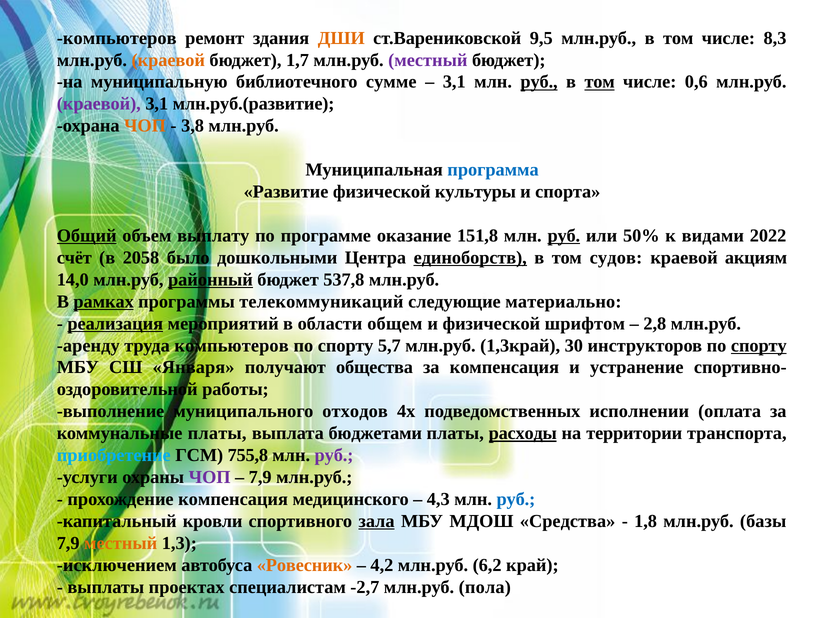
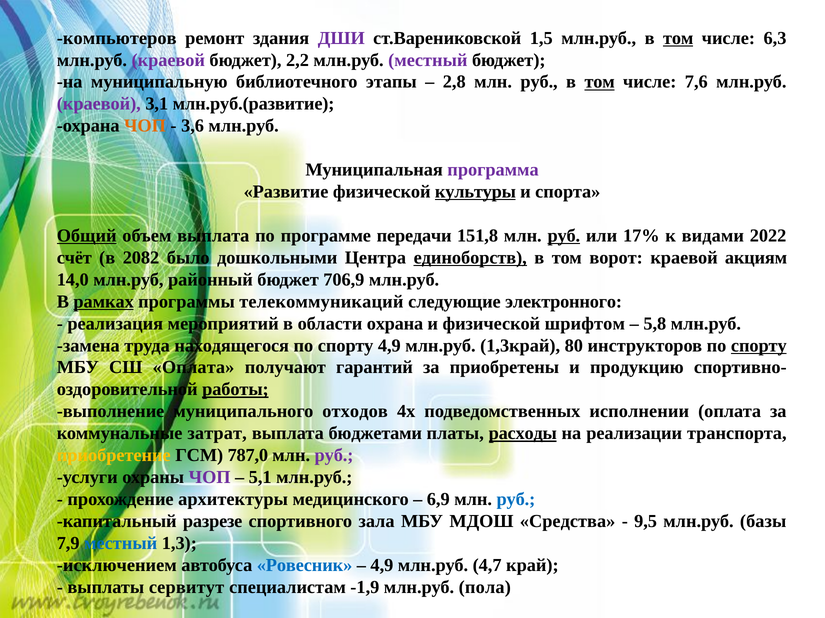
ДШИ colour: orange -> purple (341, 38)
9,5: 9,5 -> 1,5 (541, 38)
том underline: none -> present (678, 38)
8,3: 8,3 -> 6,3 (775, 38)
краевой colour: orange -> purple (168, 60)
1,7: 1,7 -> 2,2 (298, 60)
сумме: сумме -> этапы (391, 82)
3,1: 3,1 -> 2,8 (454, 82)
руб underline: present -> none (539, 82)
0,6: 0,6 -> 7,6 (696, 82)
3,8: 3,8 -> 3,6 (193, 126)
программа colour: blue -> purple (493, 170)
культуры underline: none -> present (475, 192)
объем выплату: выплату -> выплата (213, 236)
оказание: оказание -> передачи (414, 236)
50%: 50% -> 17% (641, 236)
2058: 2058 -> 2082 (141, 258)
судов: судов -> ворот (616, 258)
районный underline: present -> none (210, 280)
537,8: 537,8 -> 706,9 (344, 280)
материально: материально -> электронного (564, 302)
реализация underline: present -> none (115, 324)
области общем: общем -> охрана (395, 324)
2,8: 2,8 -> 5,8 (655, 324)
аренду: аренду -> замена (88, 346)
труда компьютеров: компьютеров -> находящегося (232, 346)
спорту 5,7: 5,7 -> 4,9 (389, 346)
30: 30 -> 80 (574, 346)
СШ Января: Января -> Оплата (194, 368)
общества: общества -> гарантий (374, 368)
за компенсация: компенсация -> приобретены (504, 368)
устранение: устранение -> продукцию (637, 368)
работы underline: none -> present (235, 390)
коммунальные платы: платы -> затрат (217, 434)
территории: территории -> реализации (634, 434)
приобретение colour: light blue -> yellow (114, 456)
755,8: 755,8 -> 787,0 (248, 456)
7,9: 7,9 -> 5,1 (260, 478)
прохождение компенсация: компенсация -> архитектуры (233, 500)
4,3: 4,3 -> 6,9 (438, 500)
кровли: кровли -> разрезе (213, 522)
зала underline: present -> none (377, 522)
1,8: 1,8 -> 9,5 (646, 522)
местный colour: orange -> blue (121, 544)
Ровесник colour: orange -> blue (305, 566)
4,2: 4,2 -> 4,9 (382, 566)
6,2: 6,2 -> 4,7 (487, 566)
проектах: проектах -> сервитут (187, 588)
-2,7: -2,7 -> -1,9 (365, 588)
